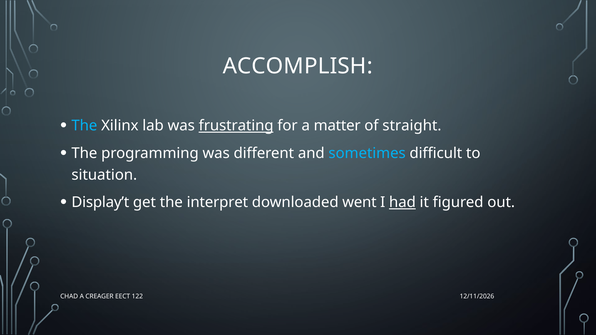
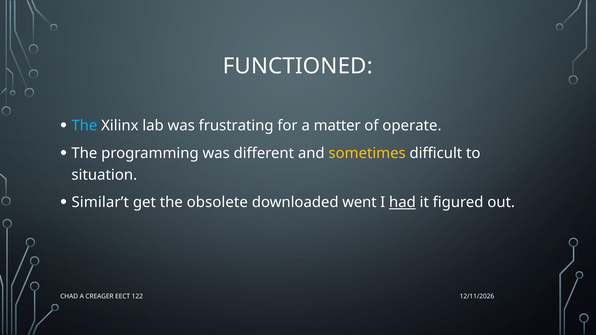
ACCOMPLISH: ACCOMPLISH -> FUNCTIONED (298, 66)
frustrating underline: present -> none (236, 126)
straight: straight -> operate (412, 126)
sometimes colour: light blue -> yellow (367, 153)
Display’t: Display’t -> Similar’t (100, 203)
interpret: interpret -> obsolete (217, 203)
